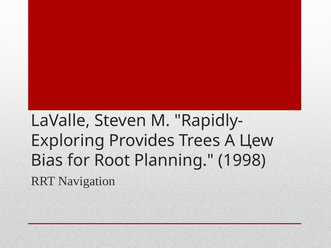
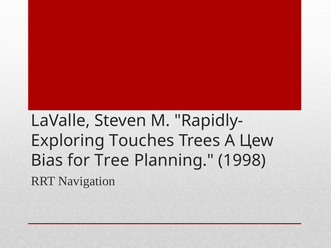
Provides: Provides -> Touches (142, 141)
Root: Root -> Tree (112, 161)
